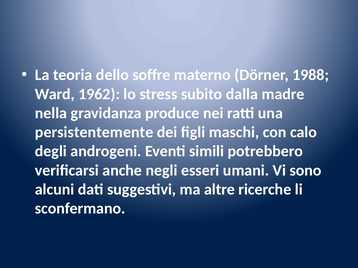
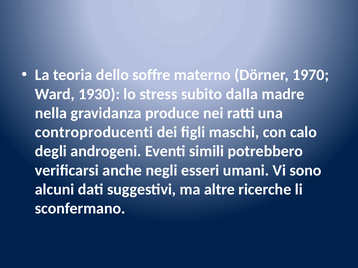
1988: 1988 -> 1970 (311, 75)
1962: 1962 -> 1930 (99, 94)
persistentemente: persistentemente -> controproducenti (94, 132)
